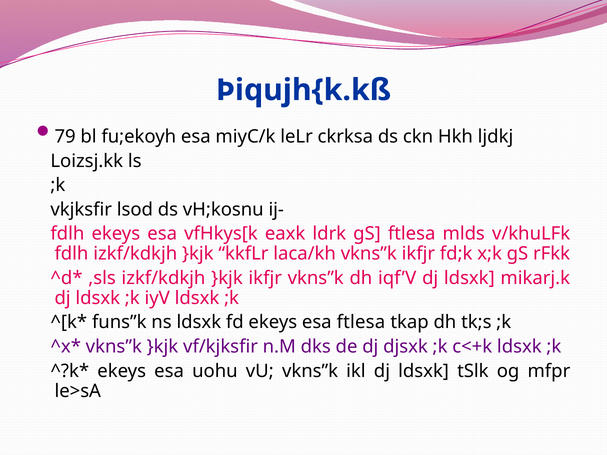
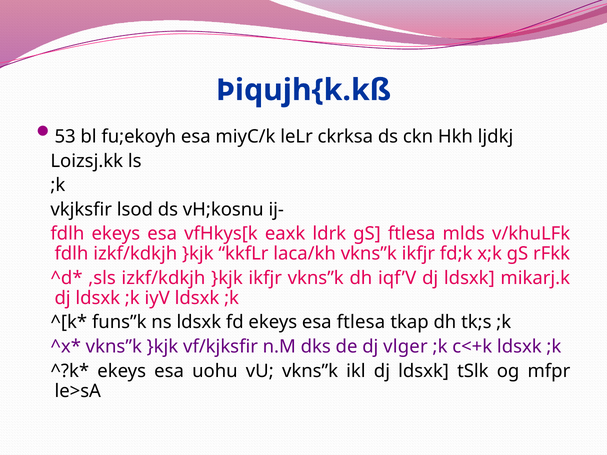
79: 79 -> 53 (65, 137)
djsxk: djsxk -> vlger (405, 347)
